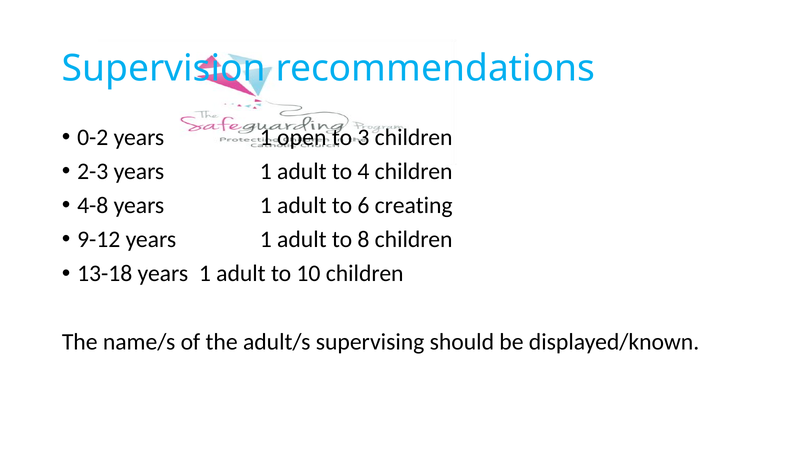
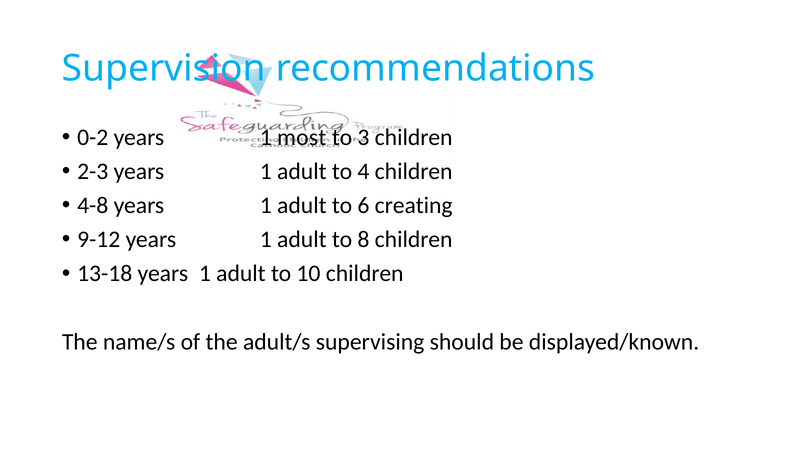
open: open -> most (302, 137)
